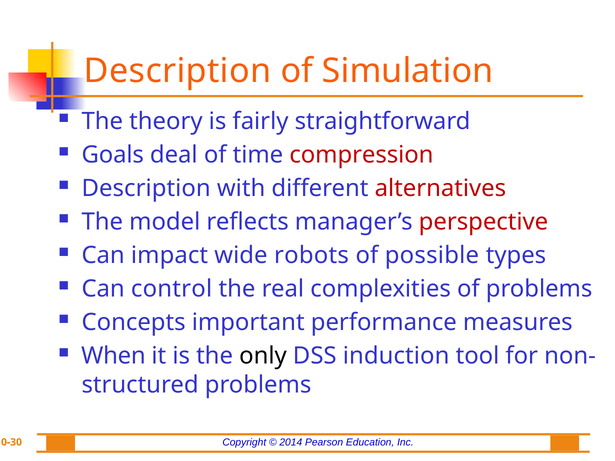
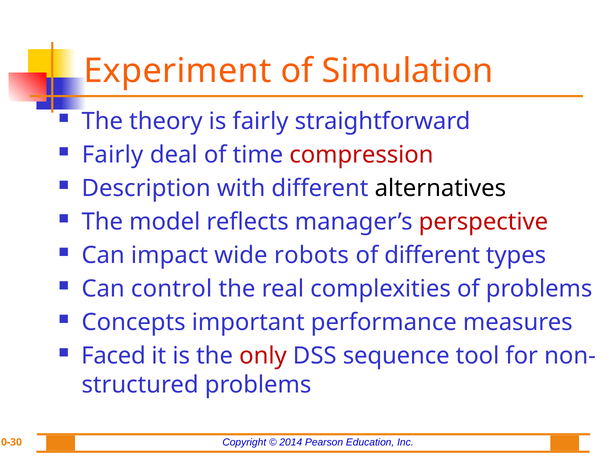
Description: Description -> Experiment (178, 71)
Goals: Goals -> Fairly (113, 155)
alternatives colour: red -> black (440, 189)
of possible: possible -> different (432, 256)
When: When -> Faced (113, 356)
only colour: black -> red (263, 356)
induction: induction -> sequence (396, 356)
